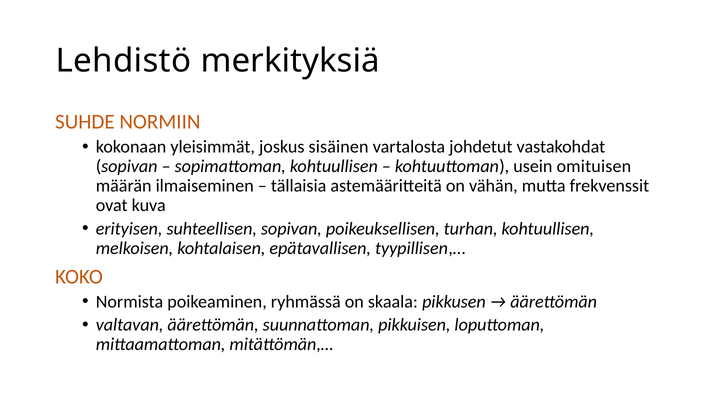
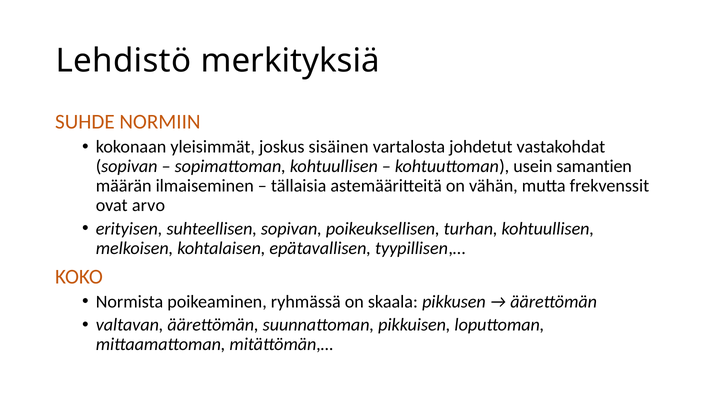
omituisen: omituisen -> samantien (594, 167)
kuva: kuva -> arvo (148, 206)
